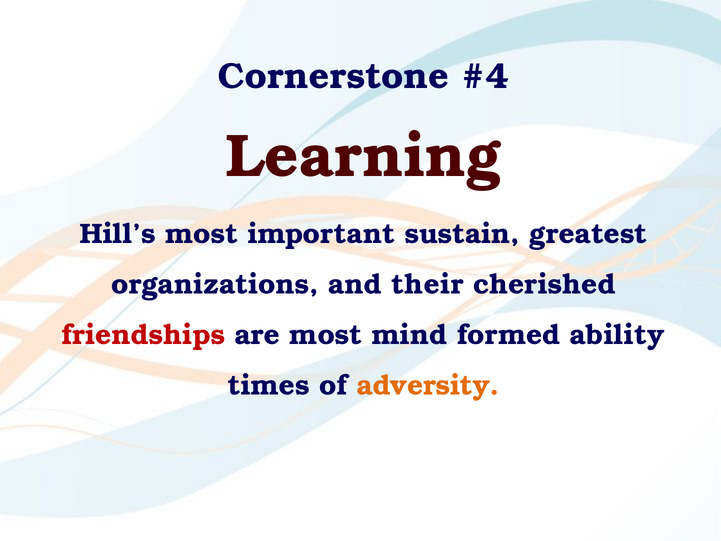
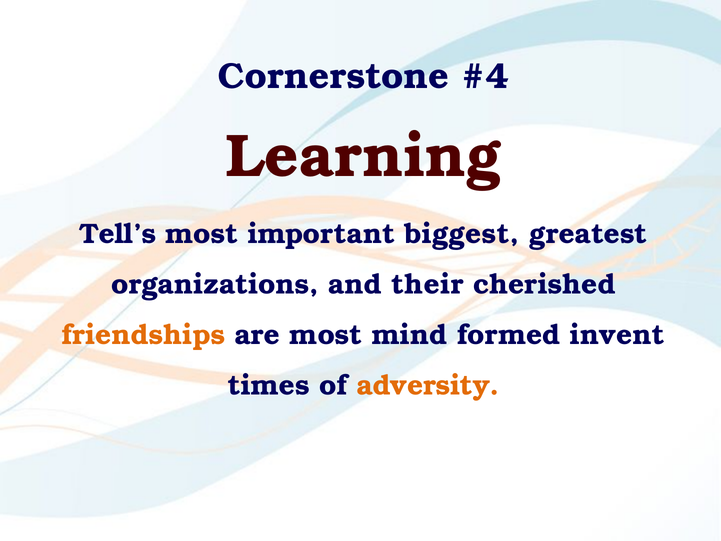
Hill’s: Hill’s -> Tell’s (118, 234)
sustain: sustain -> biggest (462, 234)
friendships colour: red -> orange (143, 335)
ability: ability -> invent (617, 335)
